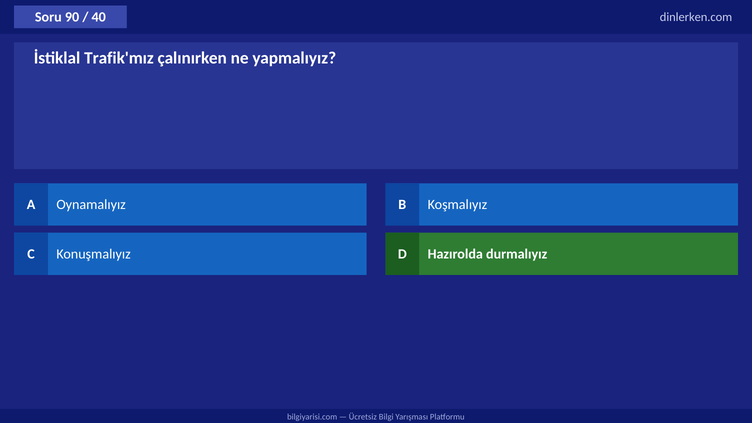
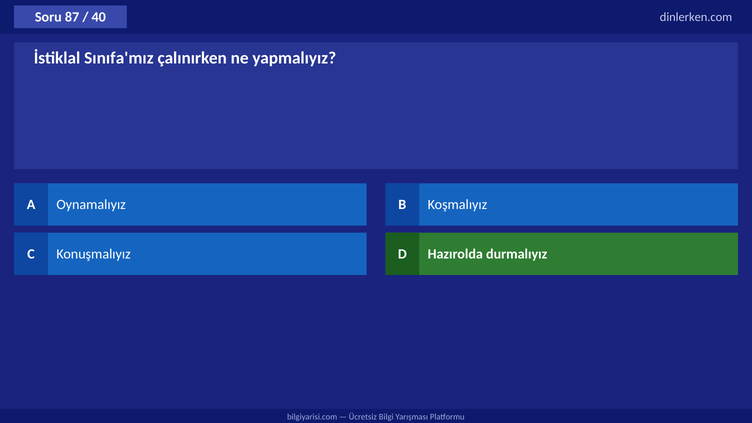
90: 90 -> 87 (72, 17)
Trafik'mız: Trafik'mız -> Sınıfa'mız (119, 58)
